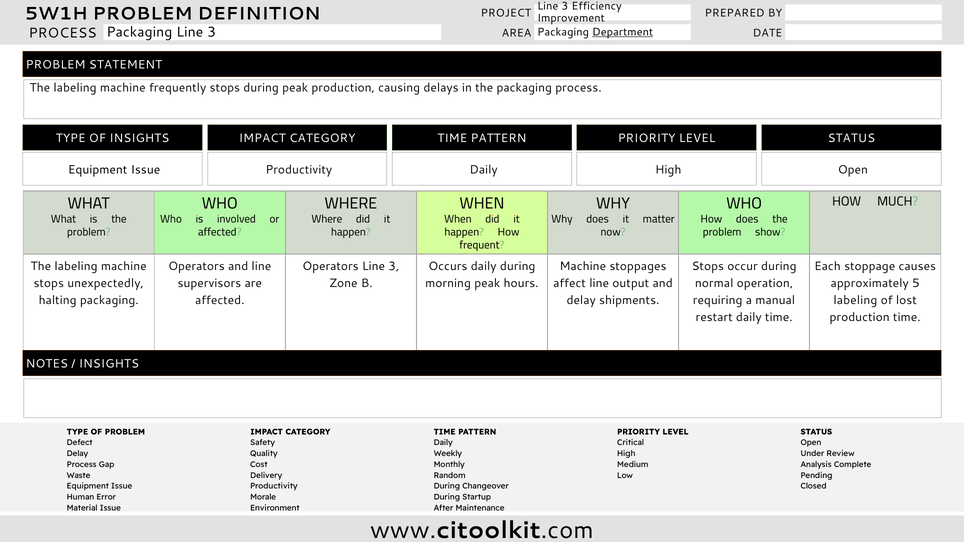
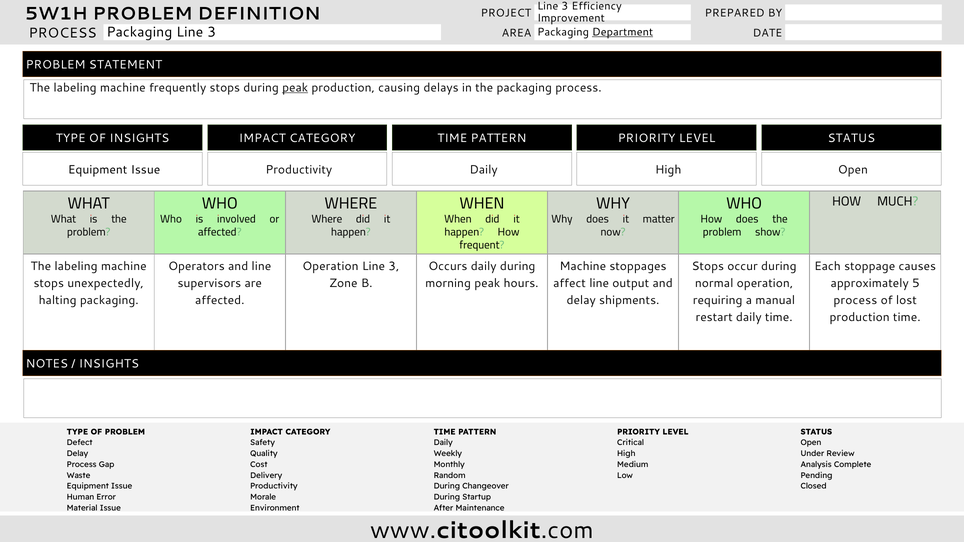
peak underline: none -> present (295, 88)
Operators: Operators -> Operation (330, 266)
labeling: labeling -> process (855, 300)
